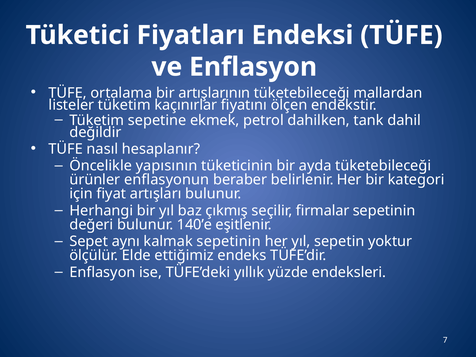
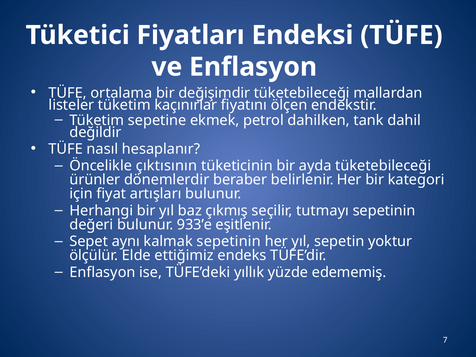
artışlarının: artışlarının -> değişimdir (214, 93)
yapısının: yapısının -> çıktısının (167, 166)
enflasyonun: enflasyonun -> dönemlerdir (167, 180)
firmalar: firmalar -> tutmayı (323, 211)
140’e: 140’e -> 933’e (194, 225)
endeksleri: endeksleri -> edememiş (349, 272)
